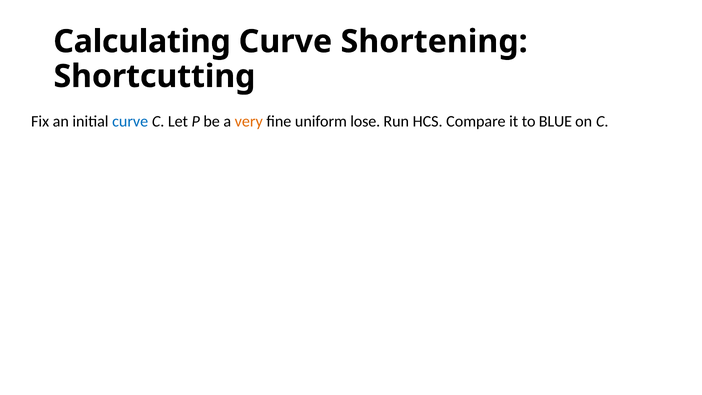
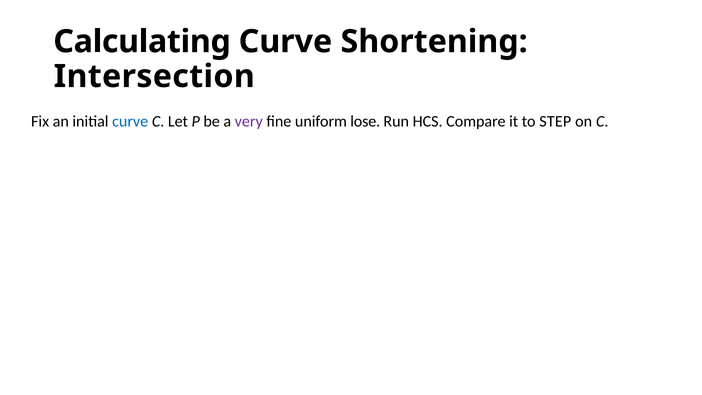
Shortcutting: Shortcutting -> Intersection (154, 76)
very colour: orange -> purple (249, 121)
BLUE: BLUE -> STEP (555, 121)
